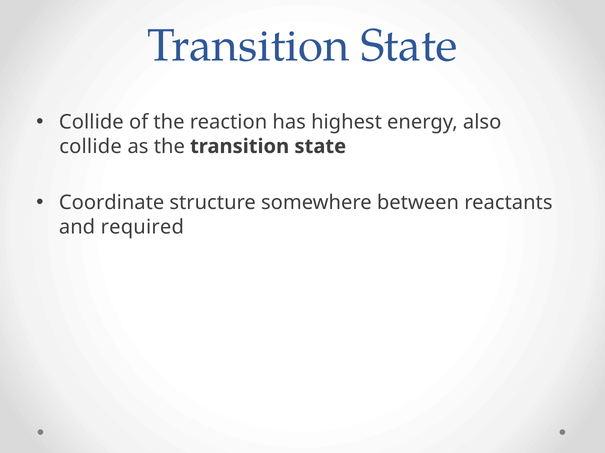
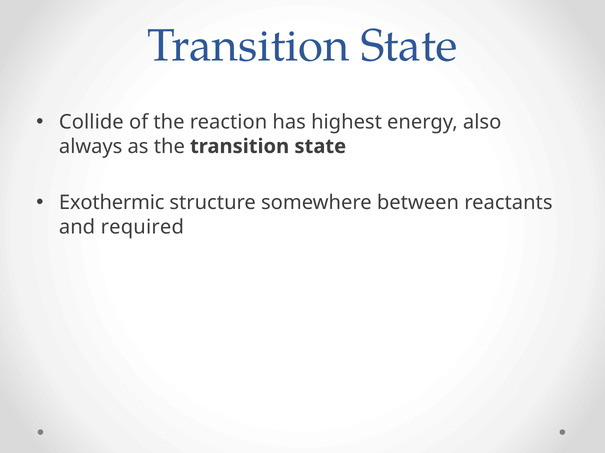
collide: collide -> always (91, 147)
Coordinate: Coordinate -> Exothermic (112, 203)
